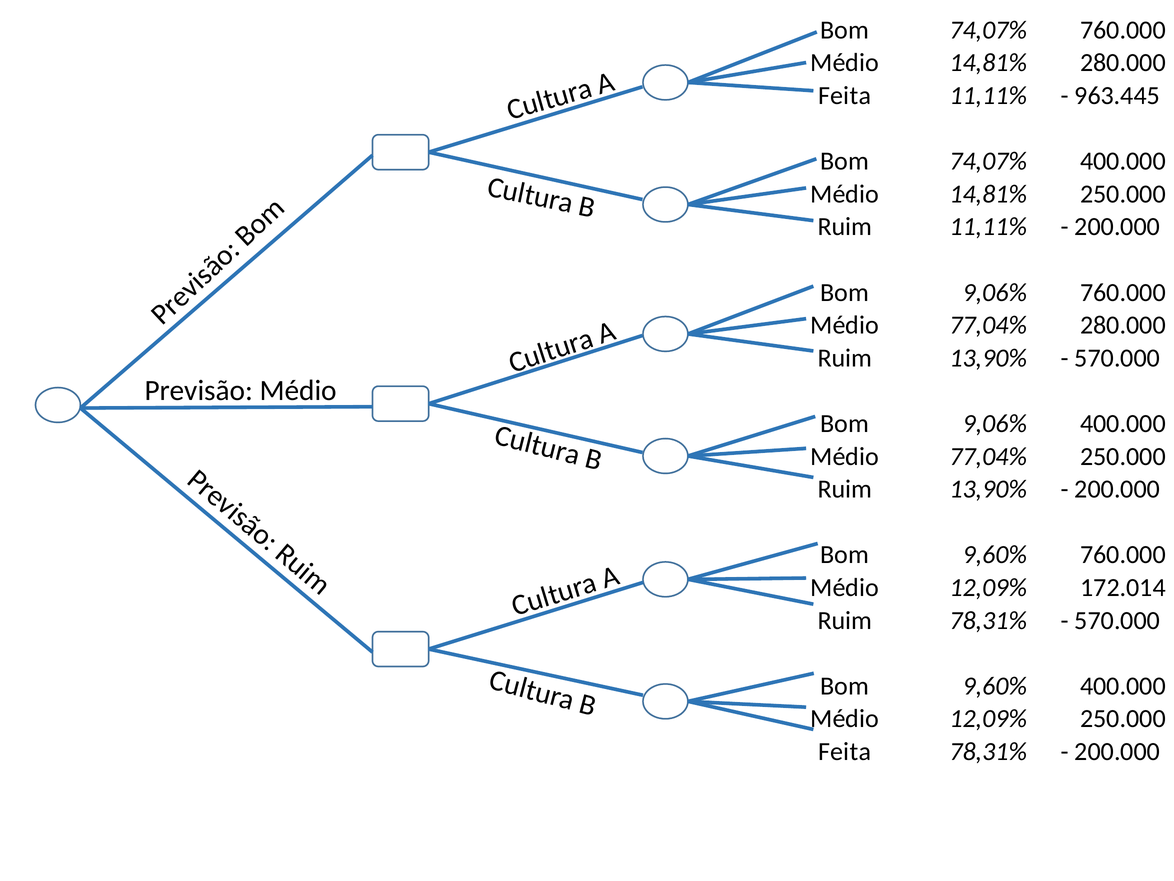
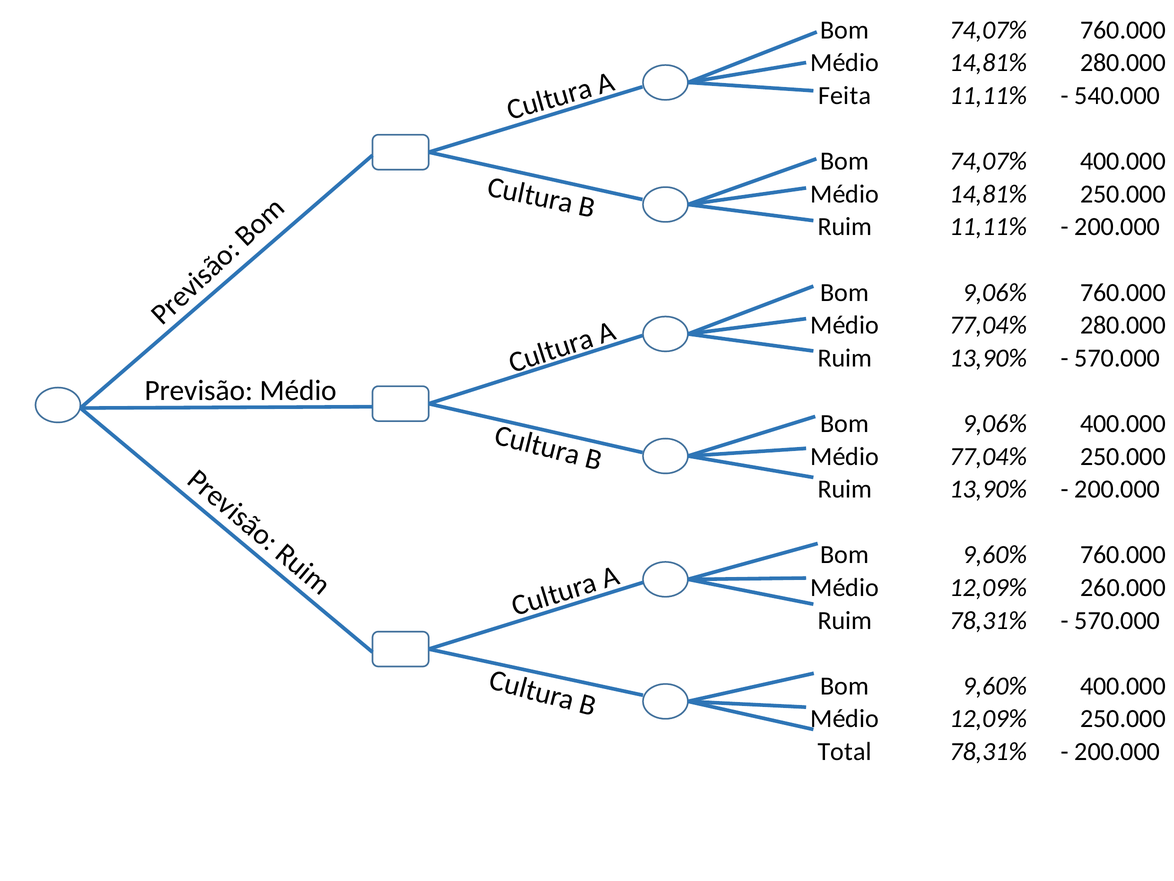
963.445: 963.445 -> 540.000 (1117, 96)
172.014: 172.014 -> 260.000 (1123, 587)
Feita: Feita -> Total (845, 751)
